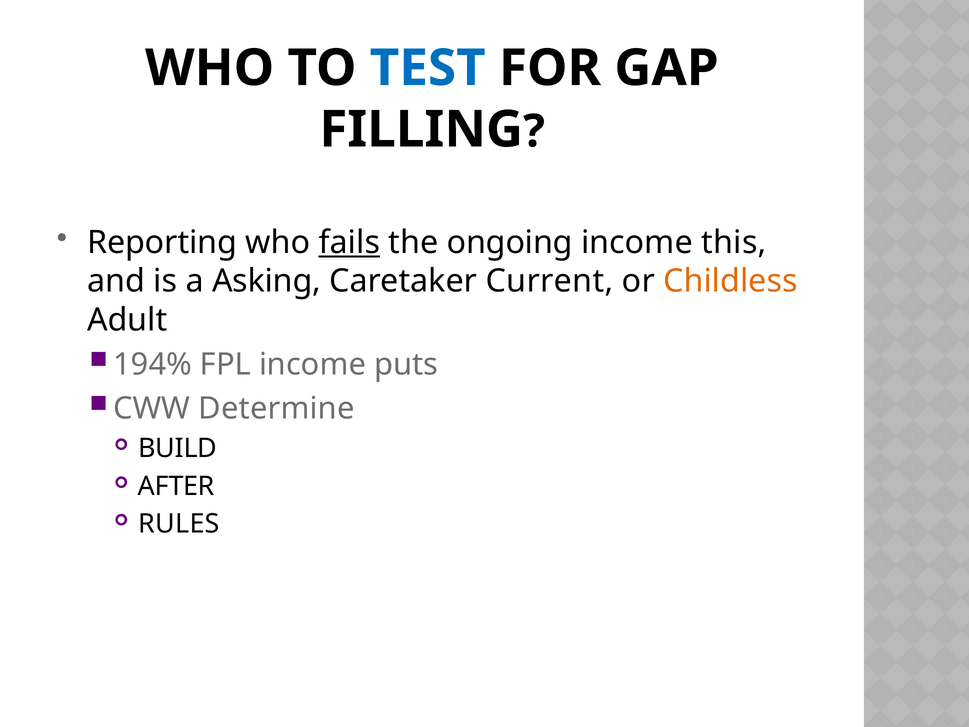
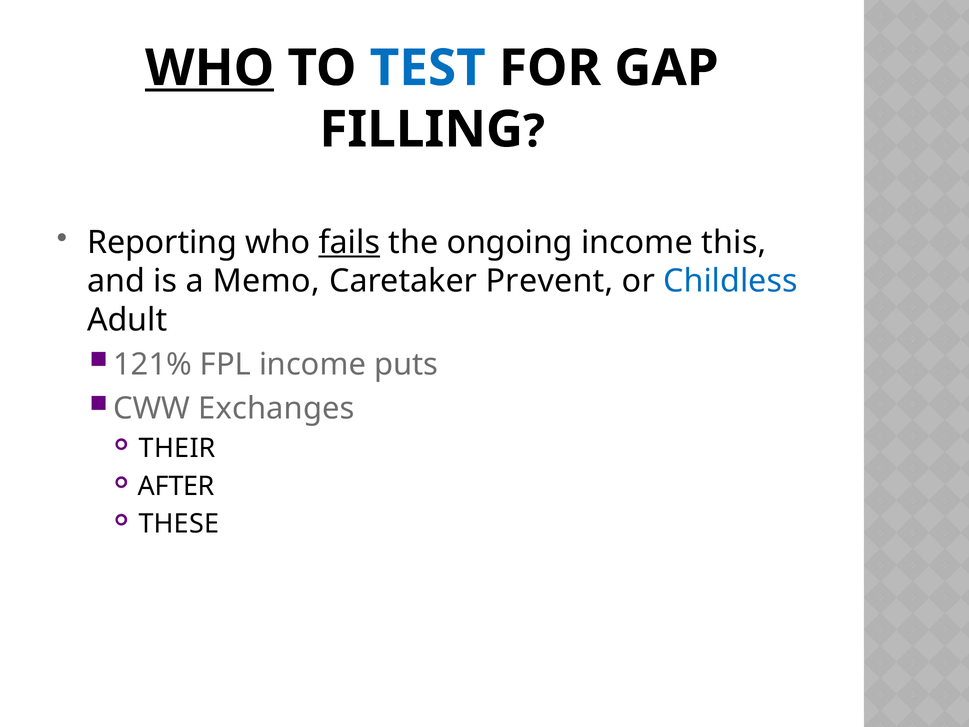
WHO underline: none -> present (210, 68)
Asking: Asking -> Memo (266, 281)
Current: Current -> Prevent (550, 281)
Childless colour: orange -> blue (730, 281)
194%: 194% -> 121% (153, 364)
Determine: Determine -> Exchanges (277, 408)
BUILD: BUILD -> THEIR (177, 448)
RULES: RULES -> THESE (179, 524)
